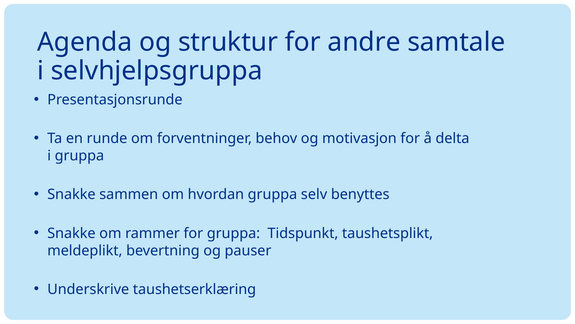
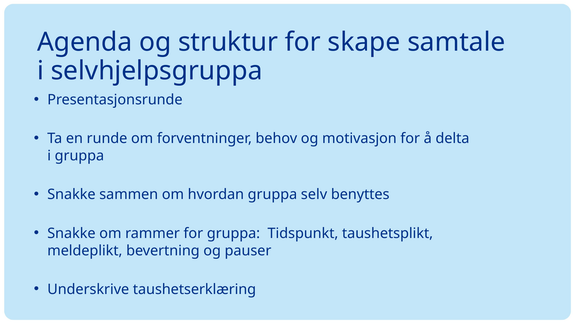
andre: andre -> skape (364, 42)
